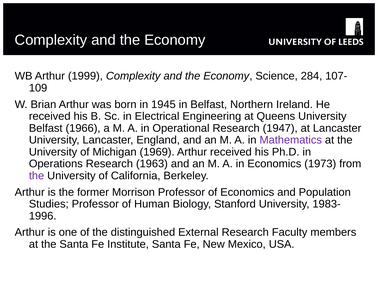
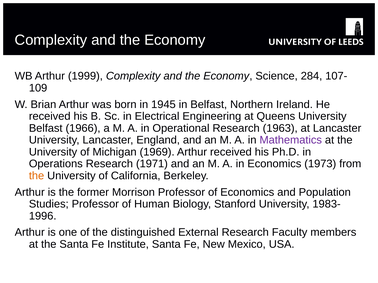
1947: 1947 -> 1963 (280, 128)
1963: 1963 -> 1971 (152, 164)
the colour: purple -> orange (37, 176)
